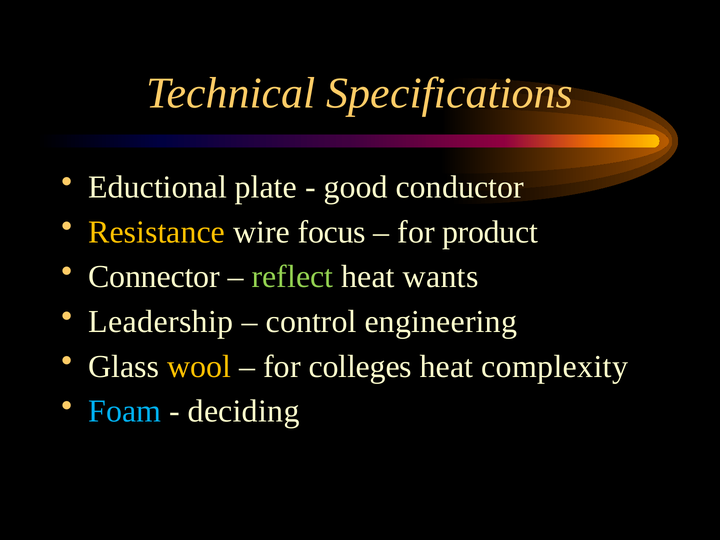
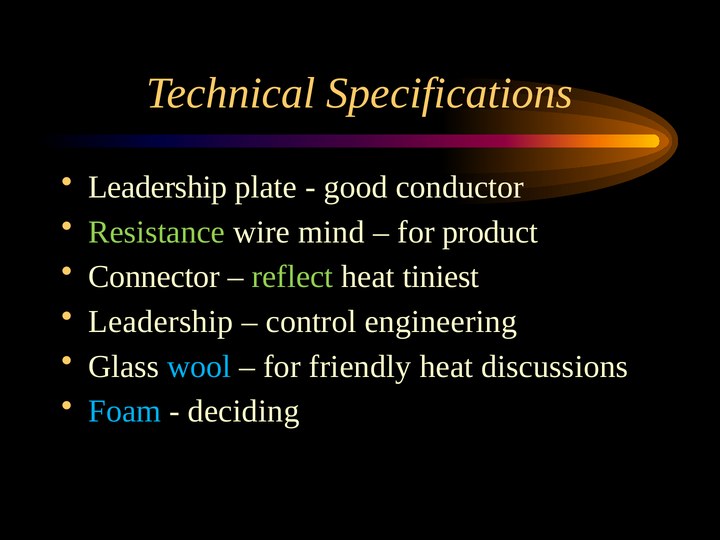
Eductional: Eductional -> Leadership (158, 187)
Resistance colour: yellow -> light green (157, 232)
focus: focus -> mind (331, 232)
wants: wants -> tiniest (441, 277)
wool colour: yellow -> light blue (199, 366)
colleges: colleges -> friendly (360, 366)
complexity: complexity -> discussions (555, 366)
